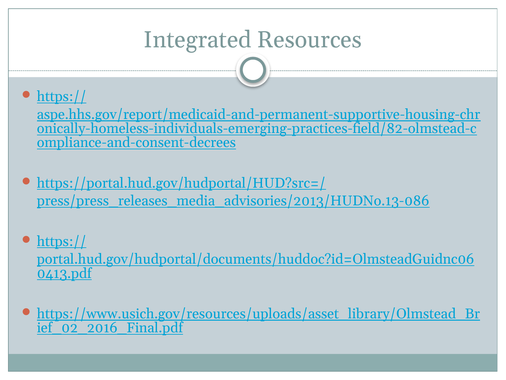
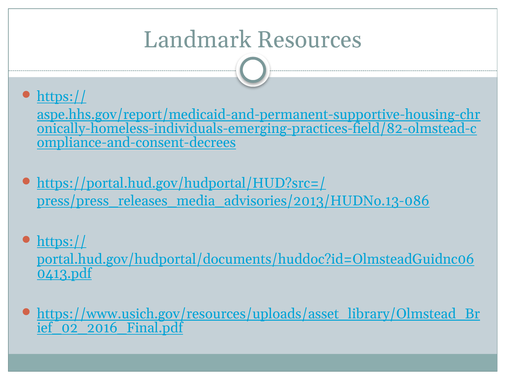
Integrated: Integrated -> Landmark (198, 40)
